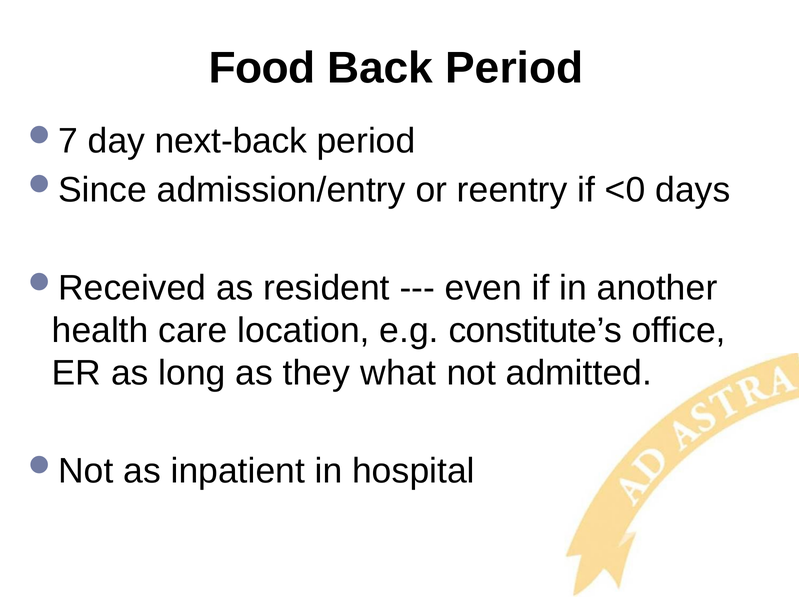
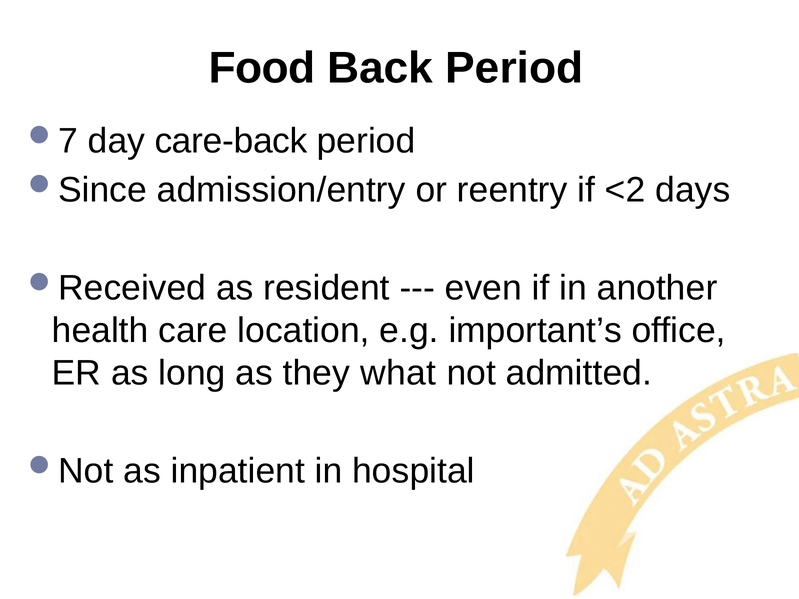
next-back: next-back -> care-back (231, 141)
<0: <0 -> <2 (625, 190)
constitute’s: constitute’s -> important’s (535, 331)
